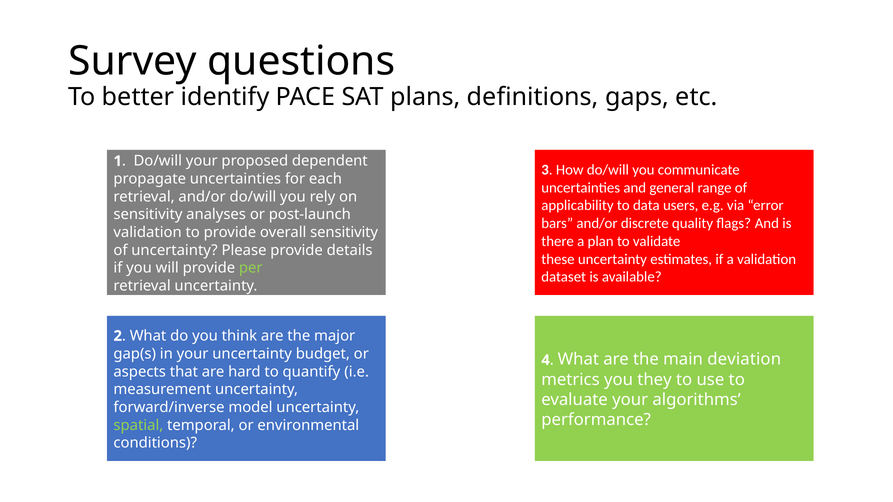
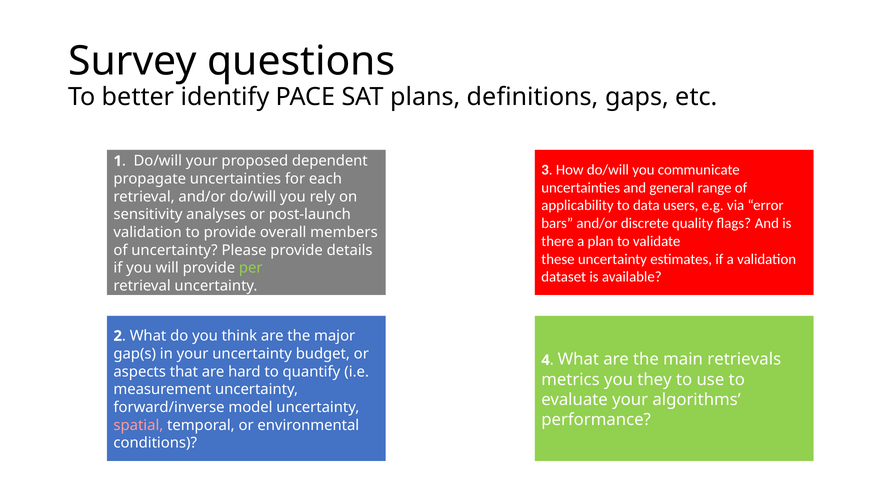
overall sensitivity: sensitivity -> members (344, 232)
deviation: deviation -> retrievals (744, 360)
spatial colour: light green -> pink (138, 425)
